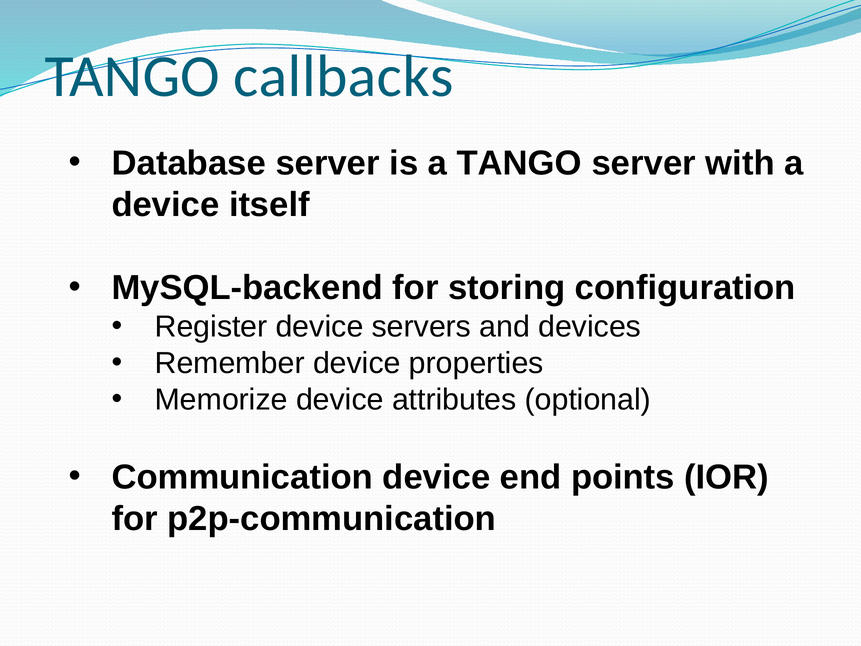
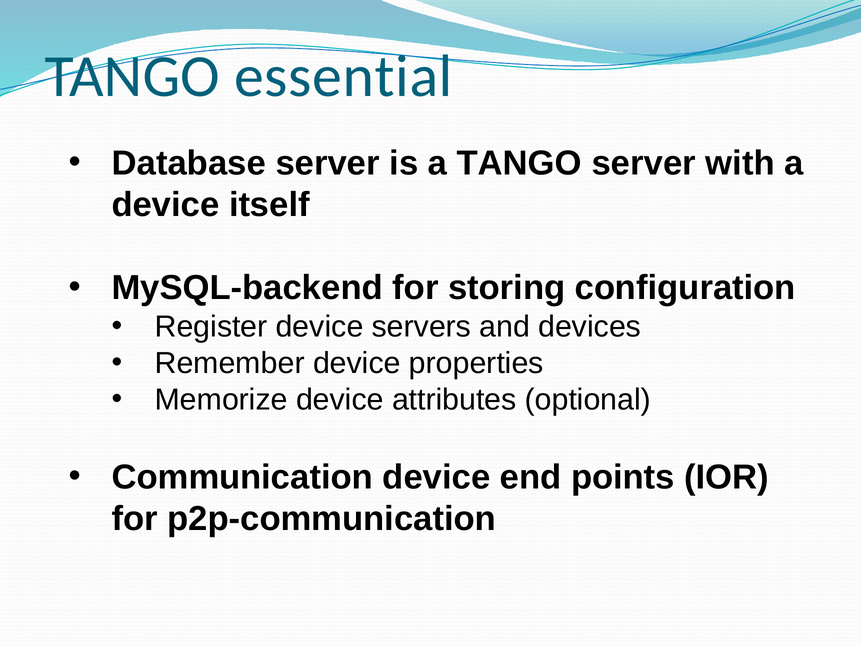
callbacks: callbacks -> essential (343, 77)
